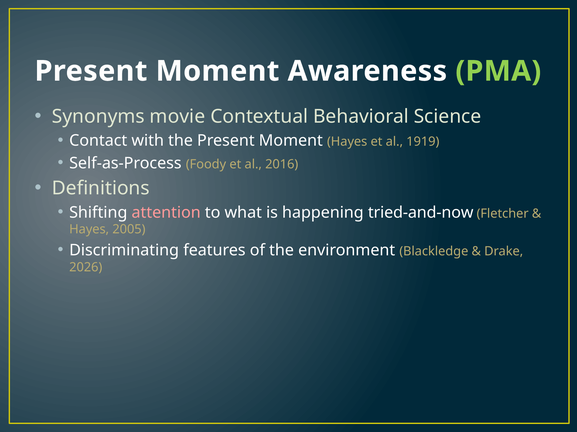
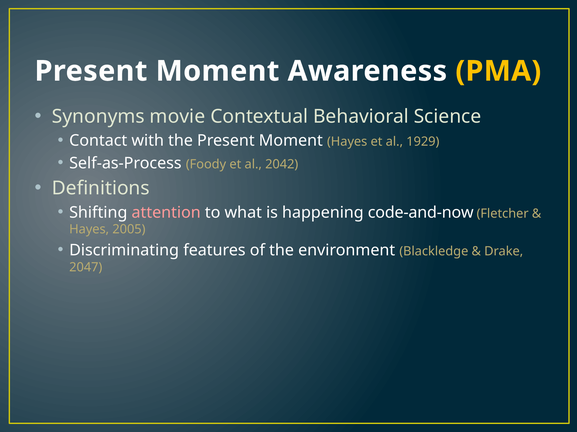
PMA colour: light green -> yellow (498, 71)
1919: 1919 -> 1929 (423, 142)
2016: 2016 -> 2042 (282, 164)
tried-and-now: tried-and-now -> code-and-now (421, 213)
2026: 2026 -> 2047 (86, 268)
